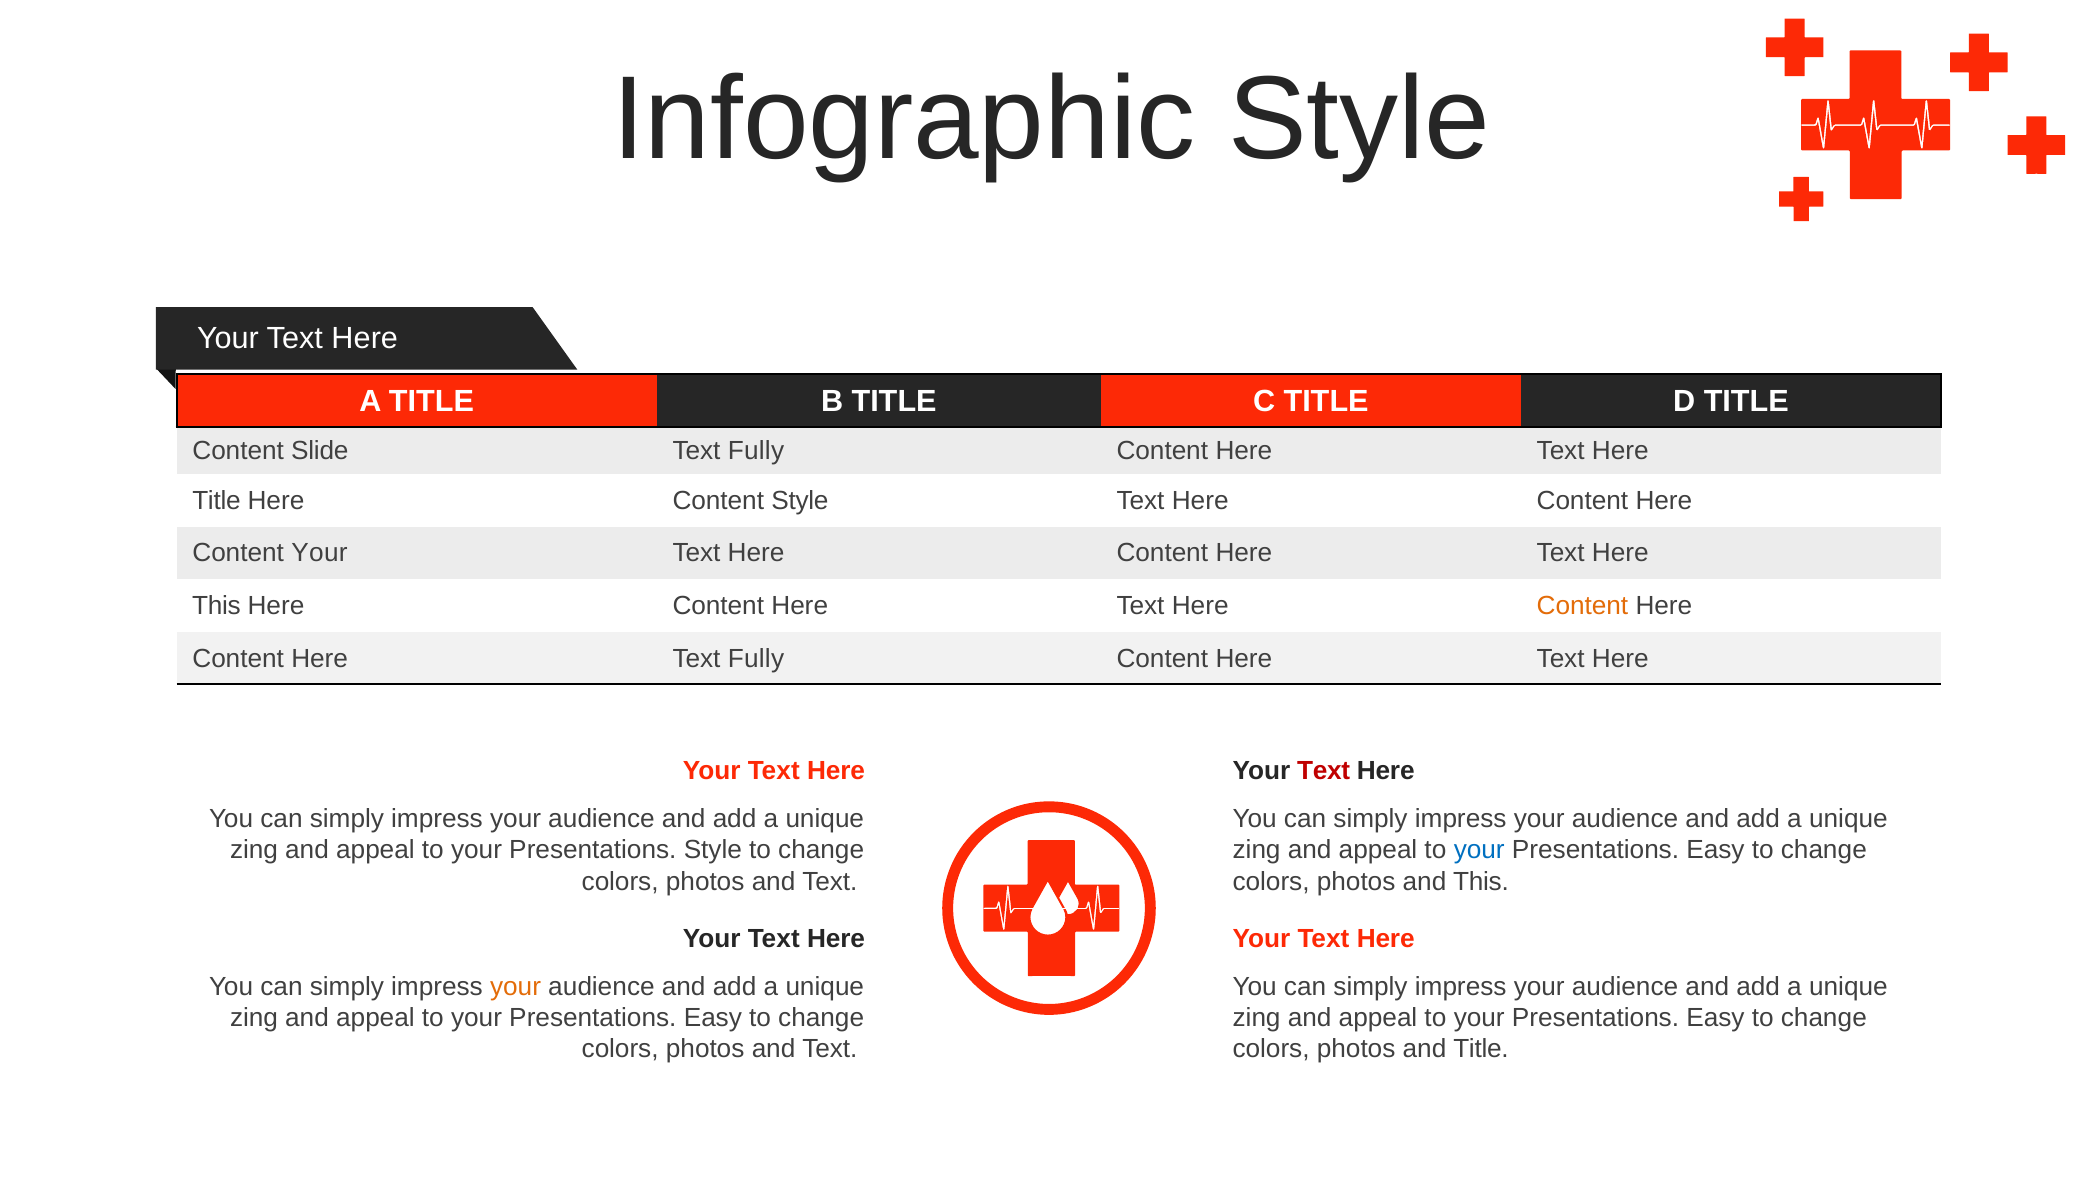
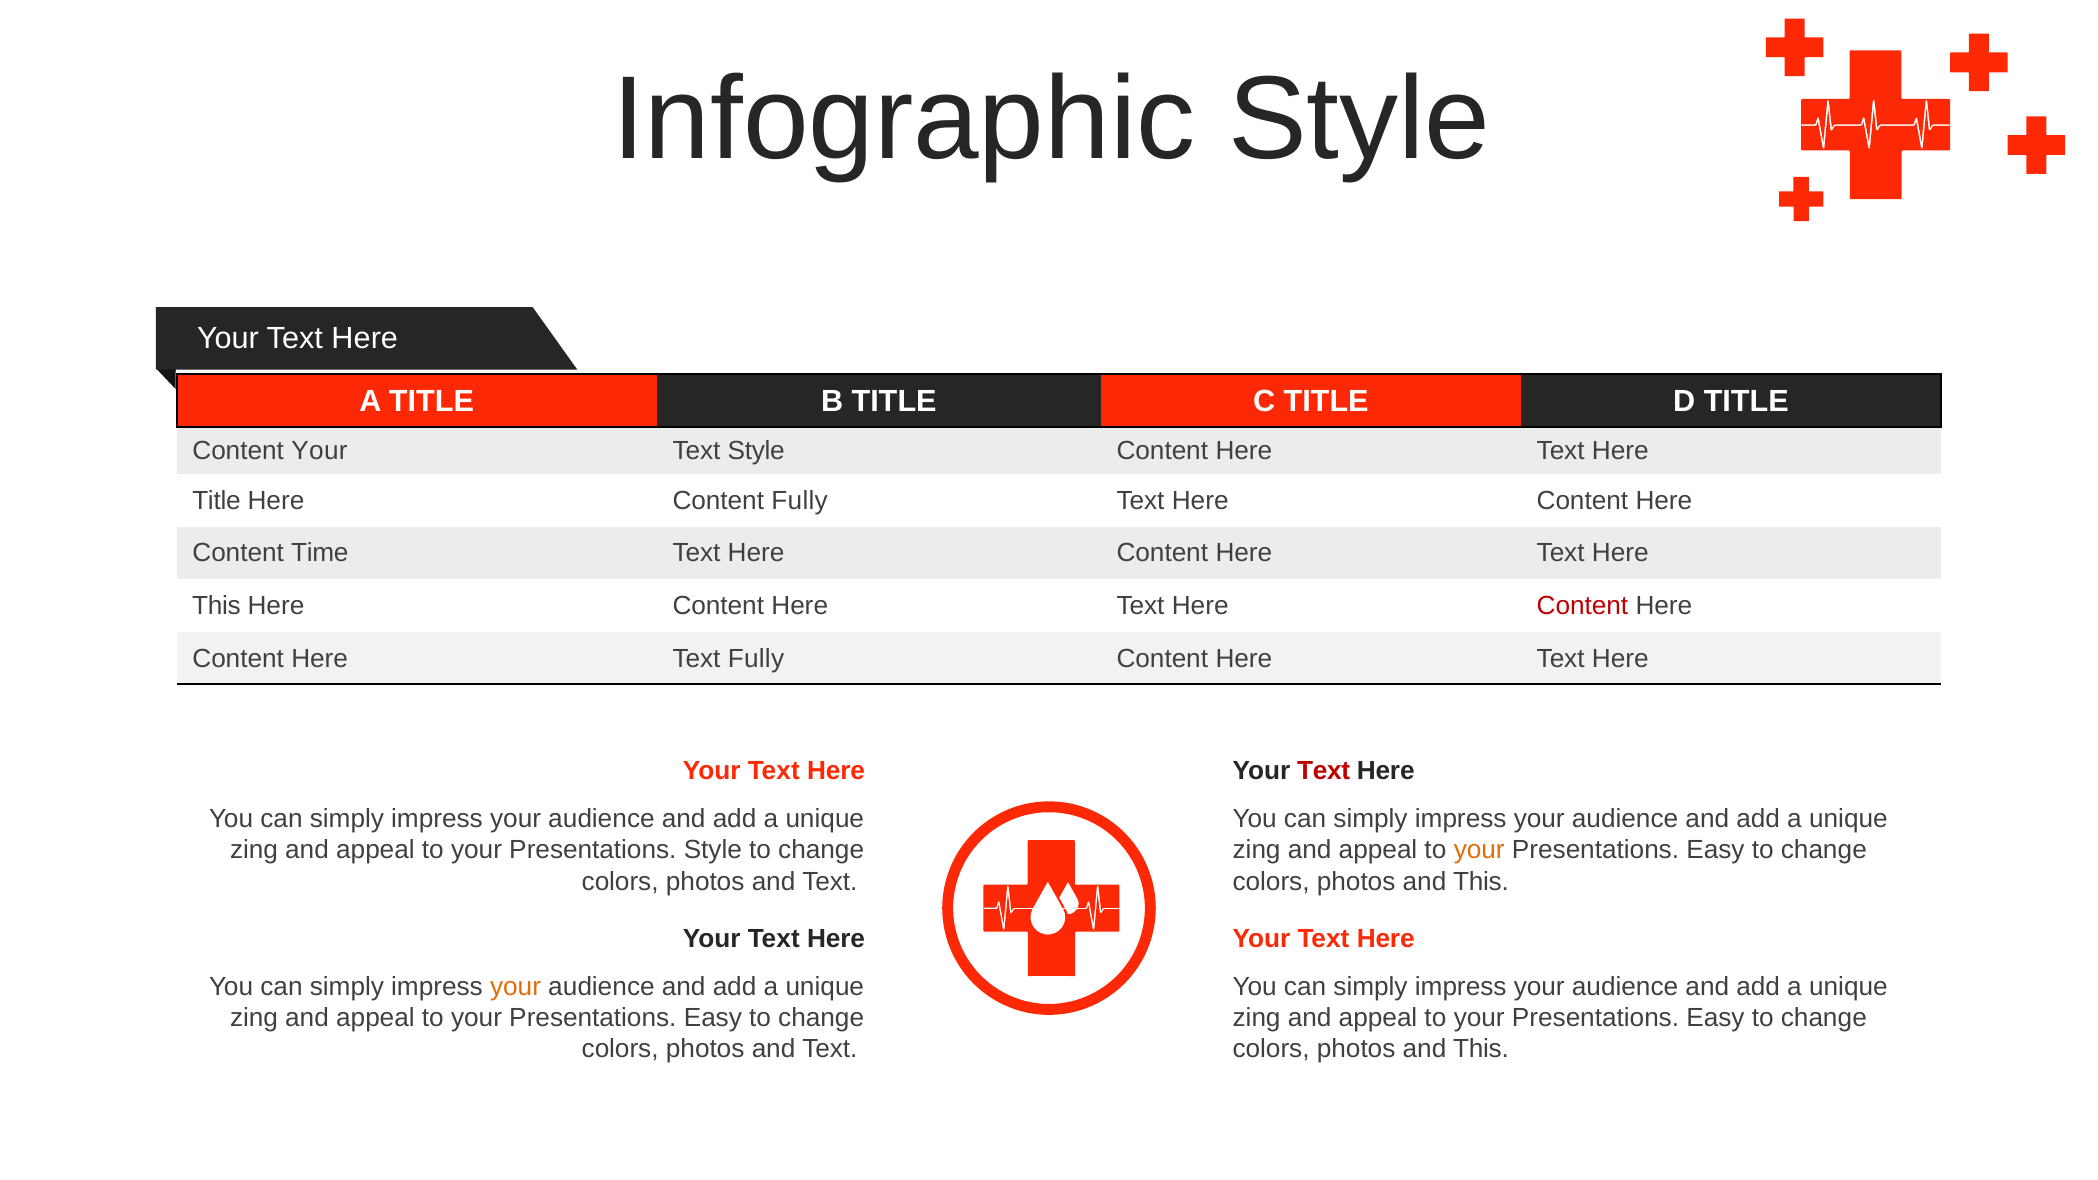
Content Slide: Slide -> Your (320, 451)
Fully: Fully -> Style (756, 451)
Content Style: Style -> Fully (800, 501)
Content Your: Your -> Time (320, 553)
Content colour: orange -> red (1582, 606)
your colour: blue -> orange (1479, 850)
Title: Title -> This (1481, 1049)
